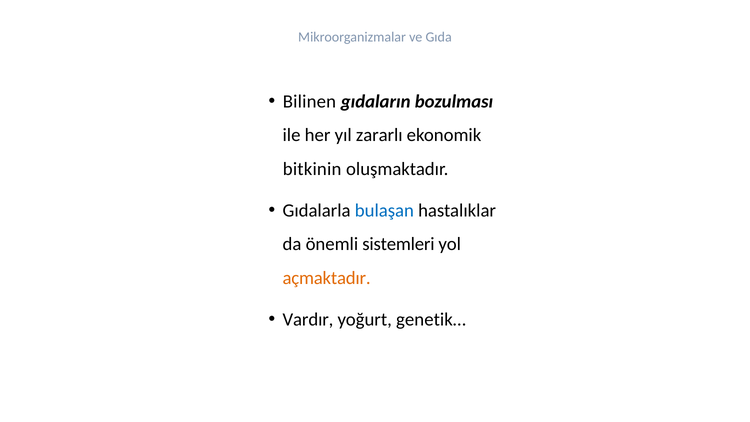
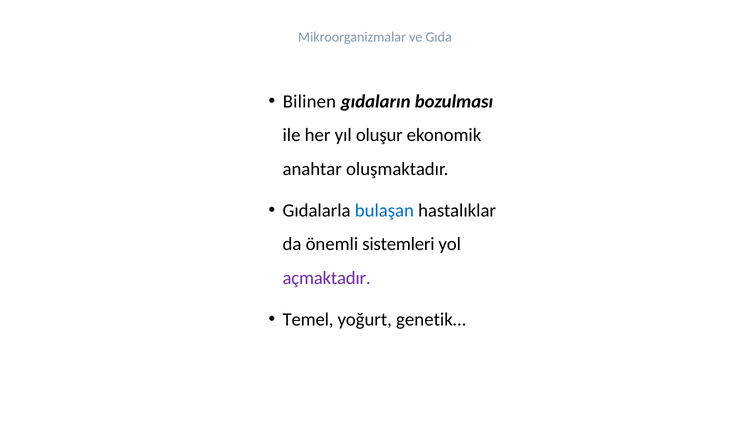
zararlı: zararlı -> oluşur (379, 135)
bitkinin: bitkinin -> anahtar (312, 169)
açmaktadır colour: orange -> purple (327, 278)
Vardır: Vardır -> Temel (308, 320)
